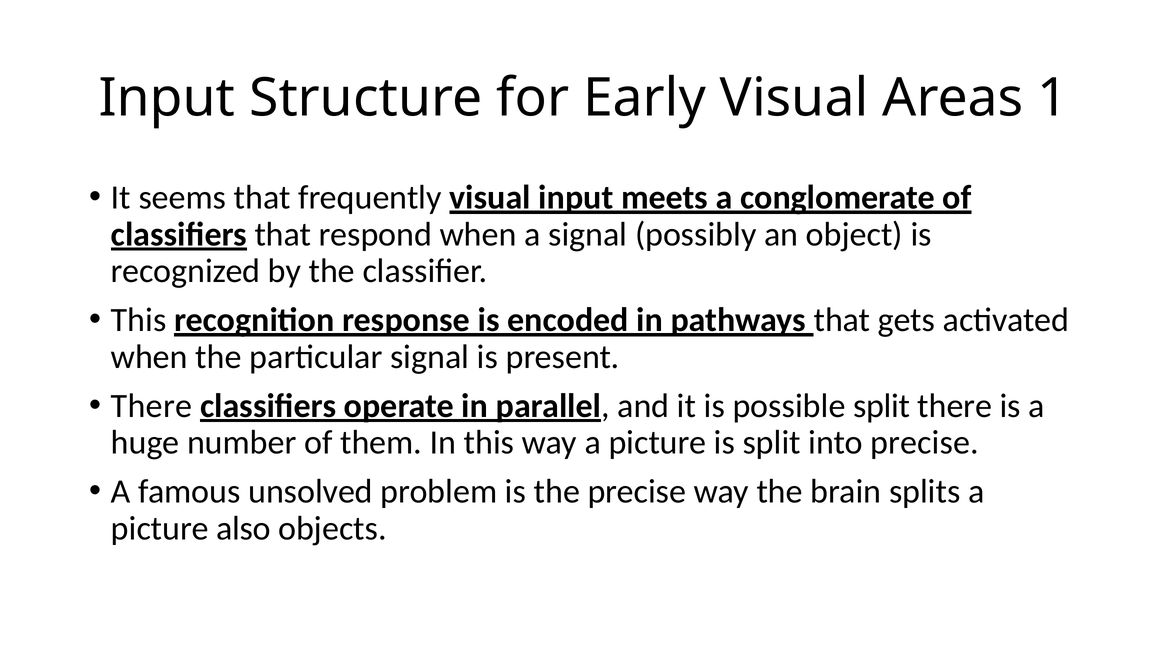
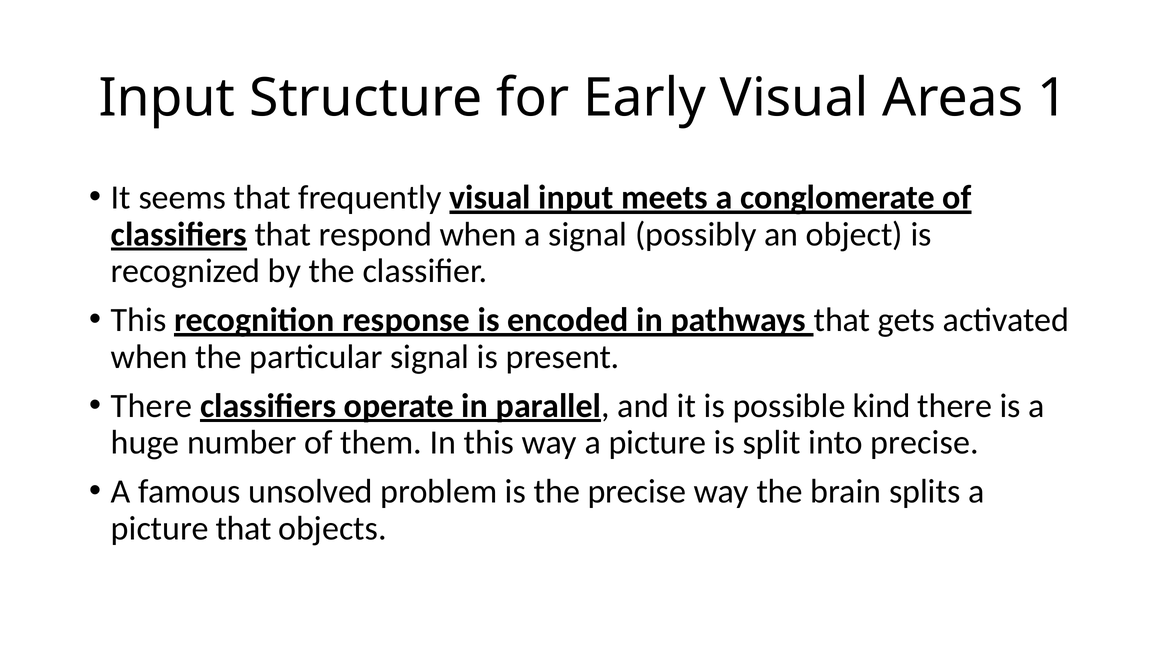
possible split: split -> kind (882, 406)
picture also: also -> that (244, 528)
